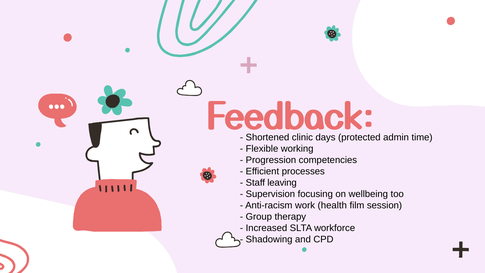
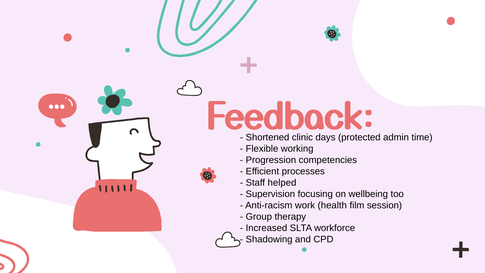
leaving: leaving -> helped (282, 183)
